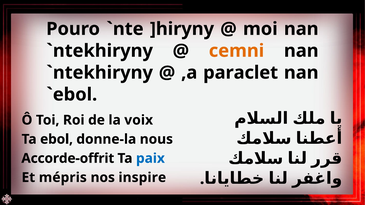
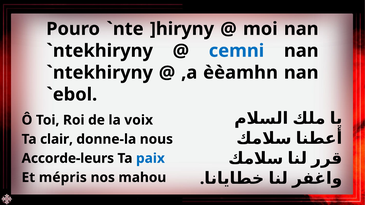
cemni colour: orange -> blue (237, 51)
paraclet: paraclet -> èèamhn (241, 73)
ebol: ebol -> clair (57, 139)
Accorde-offrit: Accorde-offrit -> Accorde-leurs (68, 159)
inspire: inspire -> mahou (142, 178)
